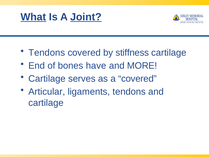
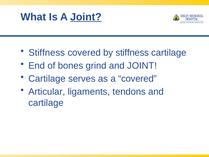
What underline: present -> none (33, 17)
Tendons: Tendons -> Stiffness (47, 53)
have: have -> grind (96, 66)
and MORE: MORE -> JOINT (142, 66)
